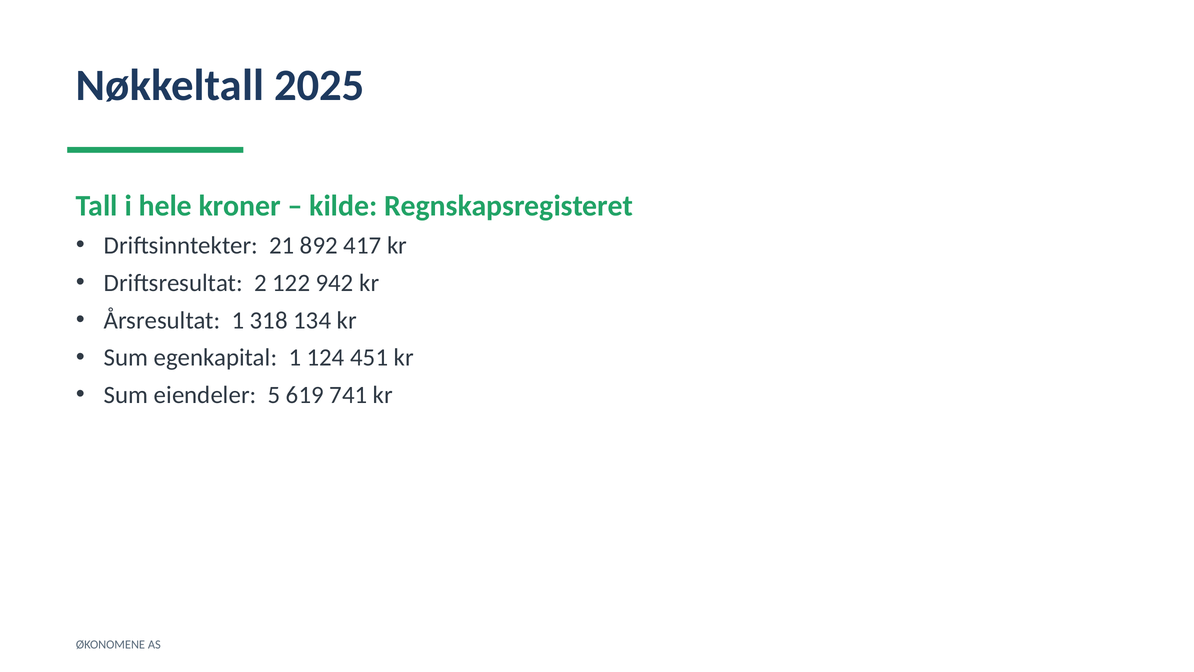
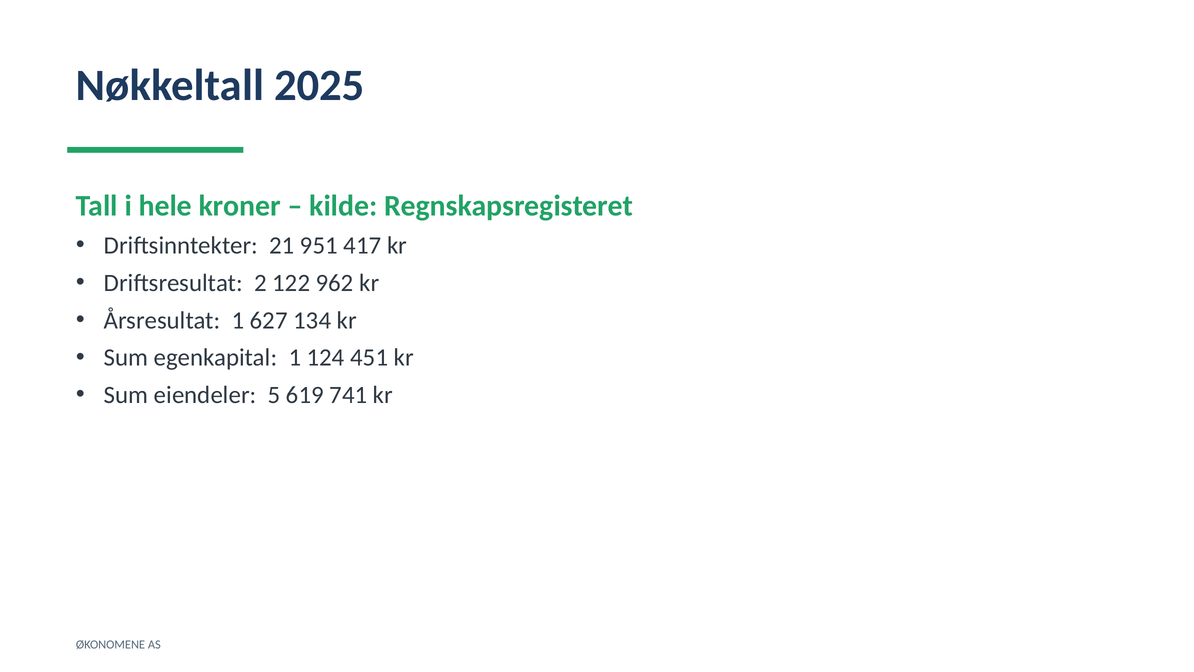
892: 892 -> 951 (319, 246)
942: 942 -> 962 (335, 283)
318: 318 -> 627 (269, 320)
